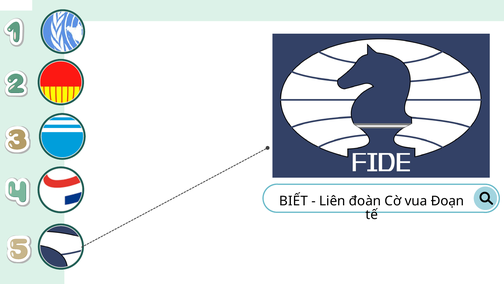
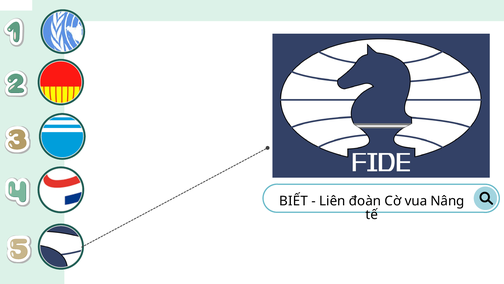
Đoạn: Đoạn -> Nâng (447, 201)
